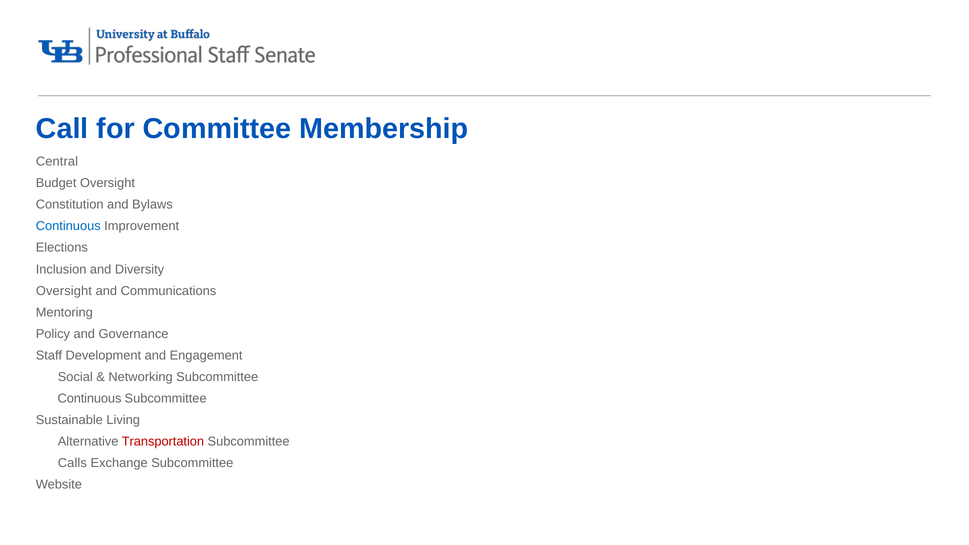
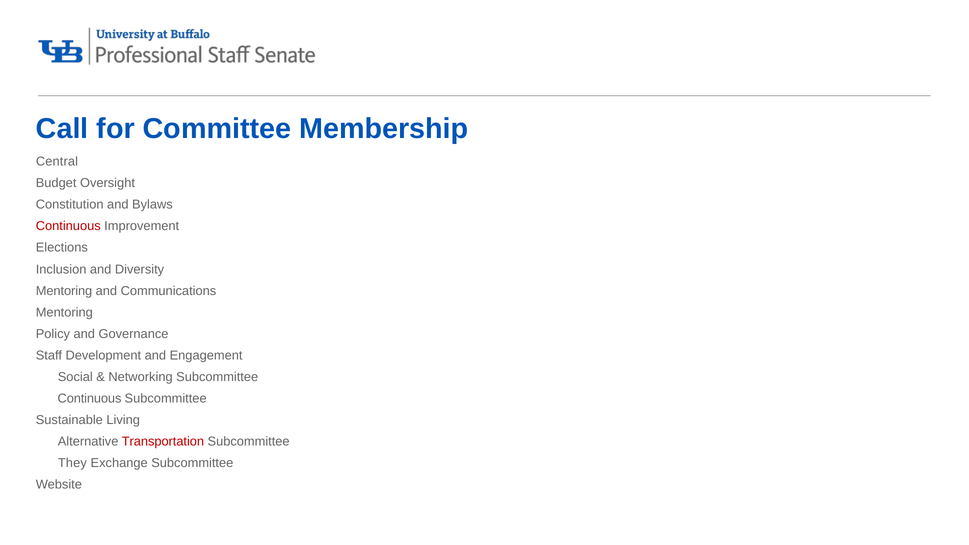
Continuous colour: blue -> red (68, 226)
Oversight: Oversight -> Mentoring (64, 291)
Calls: Calls -> They (72, 463)
